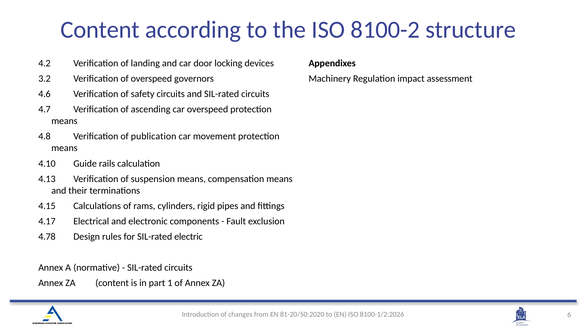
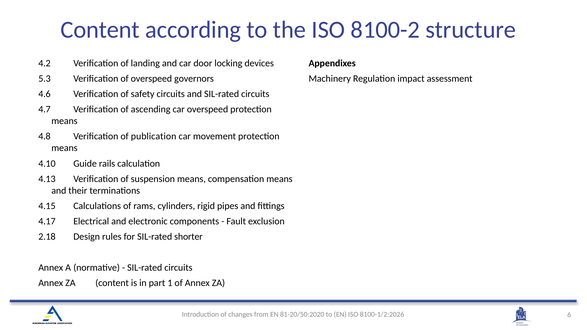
3.2: 3.2 -> 5.3 (44, 79)
4.78: 4.78 -> 2.18 (47, 237)
electric: electric -> shorter (188, 237)
